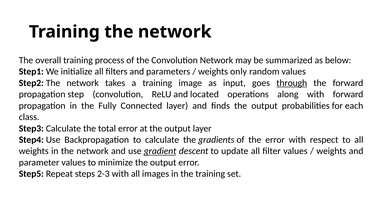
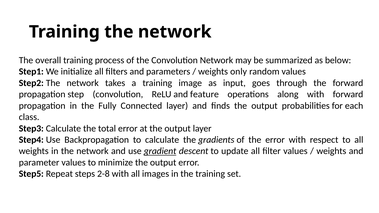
through underline: present -> none (292, 83)
located: located -> feature (204, 94)
2-3: 2-3 -> 2-8 (103, 174)
